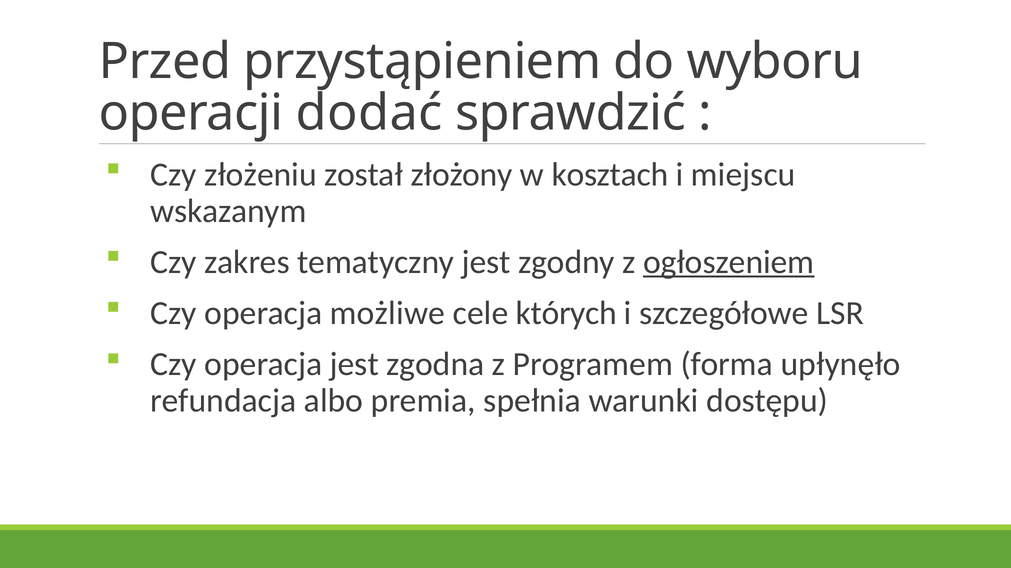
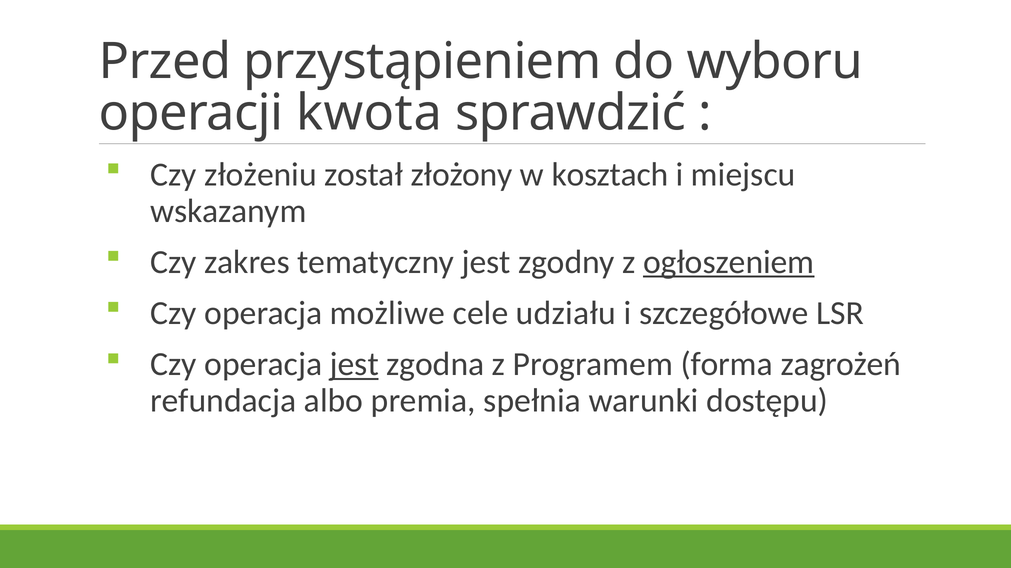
dodać: dodać -> kwota (369, 113)
których: których -> udziału (566, 314)
jest underline: none -> present (354, 365)
upłynęło: upłynęło -> zagrożeń (841, 365)
